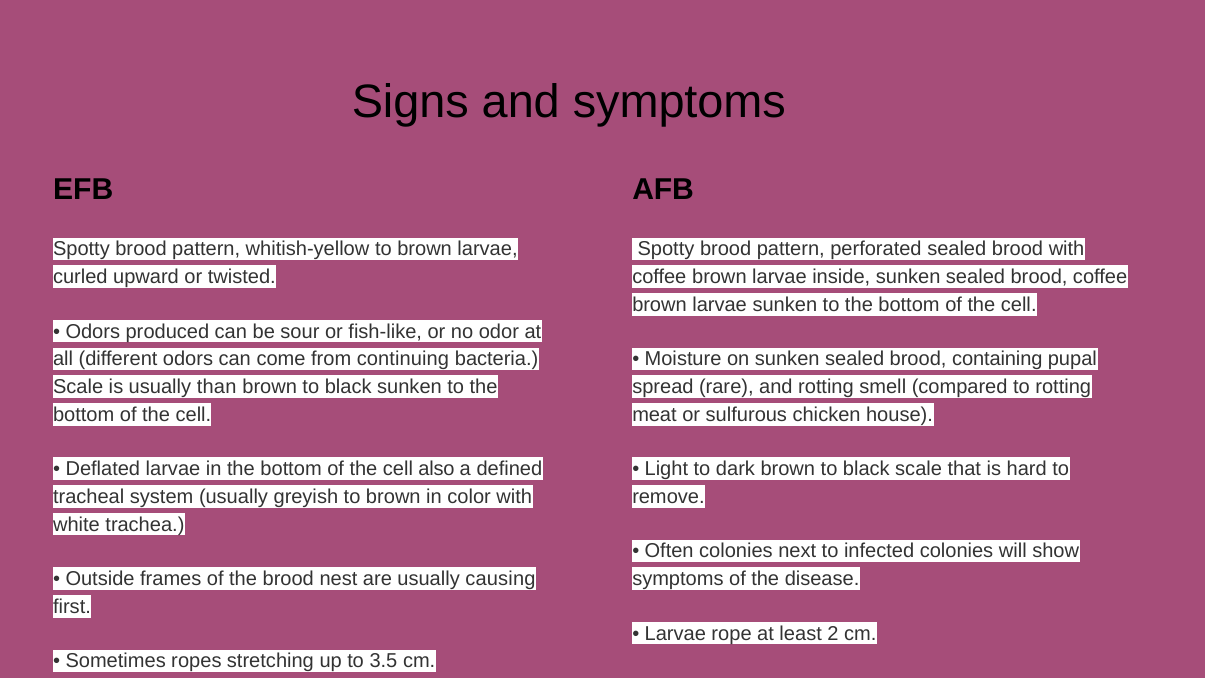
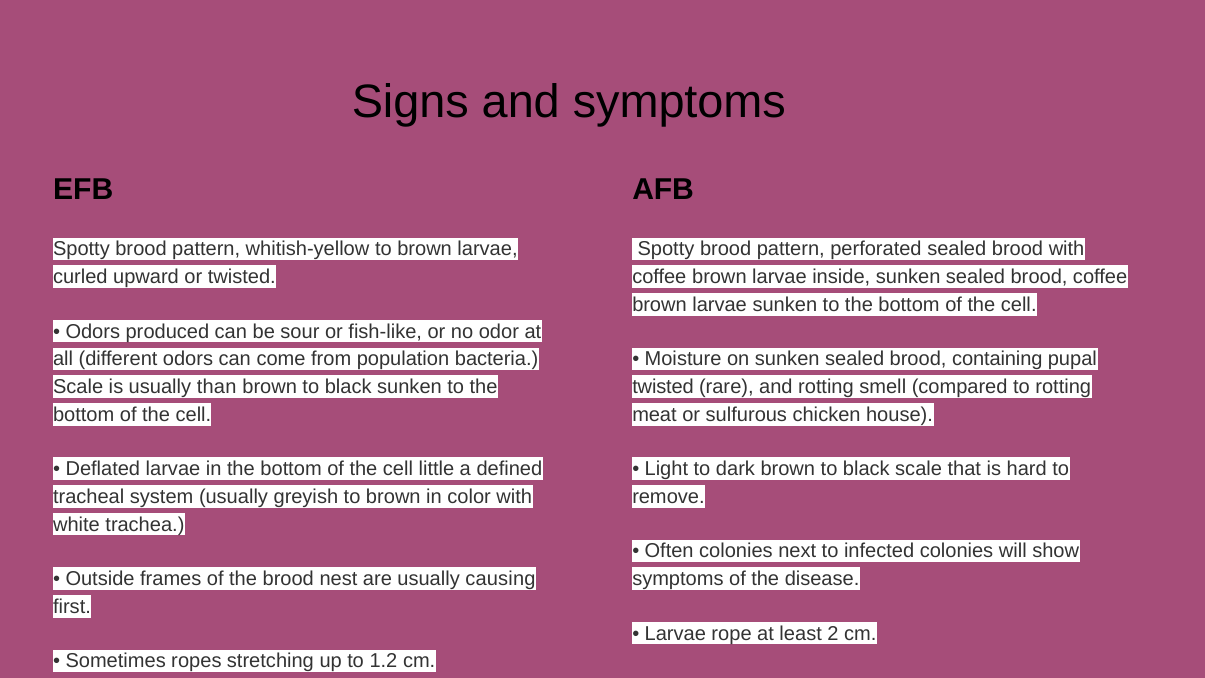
continuing: continuing -> population (403, 359)
spread: spread -> twisted (663, 387)
also: also -> little (436, 469)
3.5: 3.5 -> 1.2 (383, 661)
